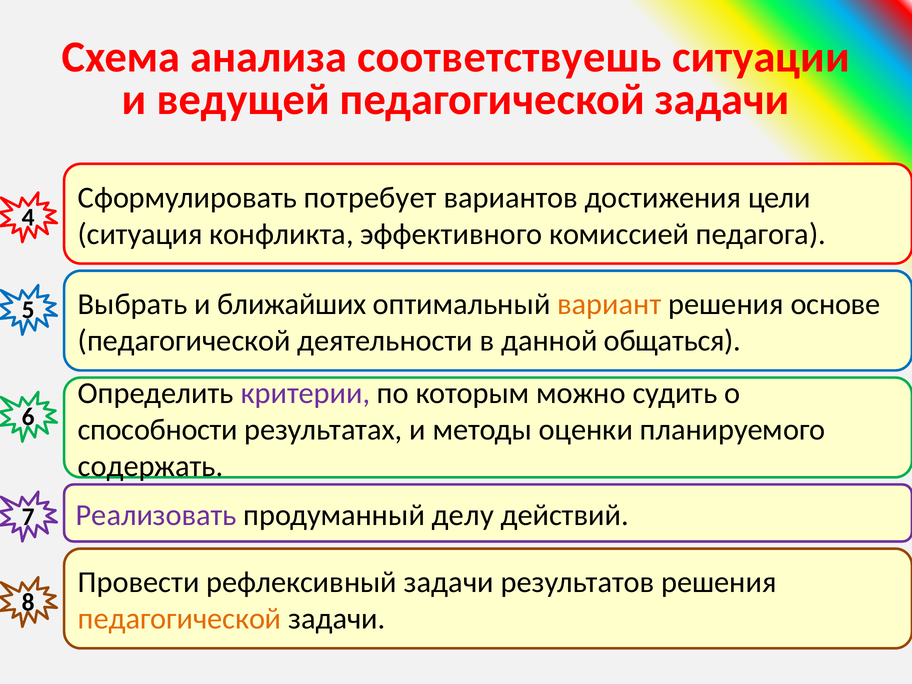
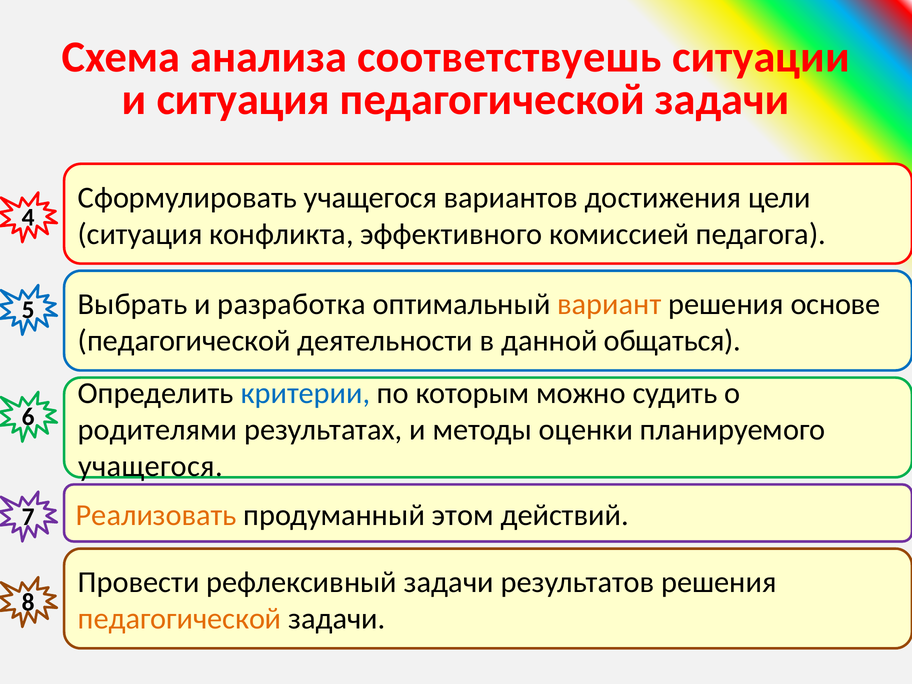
и ведущей: ведущей -> ситуация (243, 100)
Сформулировать потребует: потребует -> учащегося (370, 198)
ближайших: ближайших -> разработка (291, 304)
критерии colour: purple -> blue (305, 393)
способности: способности -> родителями (158, 430)
содержать: содержать -> учащегося (150, 466)
Реализовать colour: purple -> orange (156, 515)
делу: делу -> этом (463, 515)
